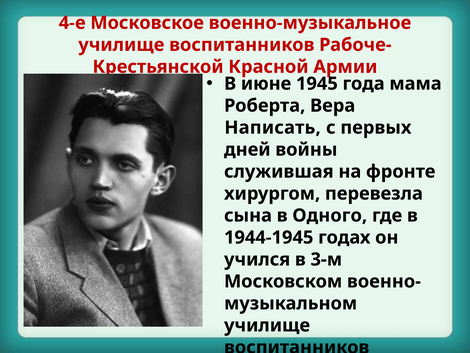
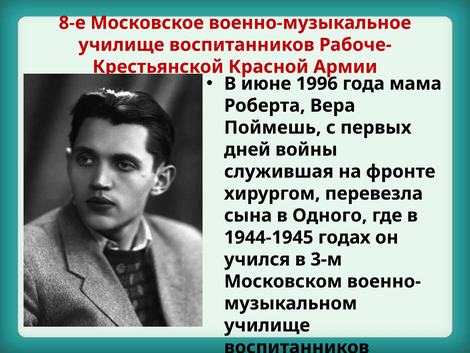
4-е: 4-е -> 8-е (72, 23)
1945: 1945 -> 1996 (317, 84)
Написать: Написать -> Поймешь (273, 127)
